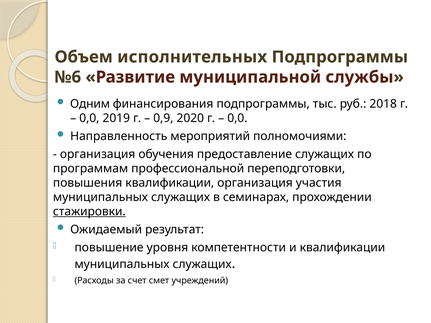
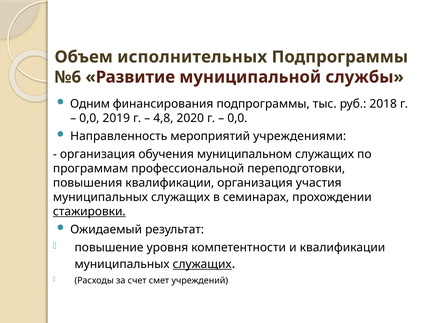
0,9: 0,9 -> 4,8 (163, 118)
полномочиями: полномочиями -> учреждениями (300, 136)
предоставление: предоставление -> муниципальном (245, 154)
служащих underline: none -> present (202, 264)
